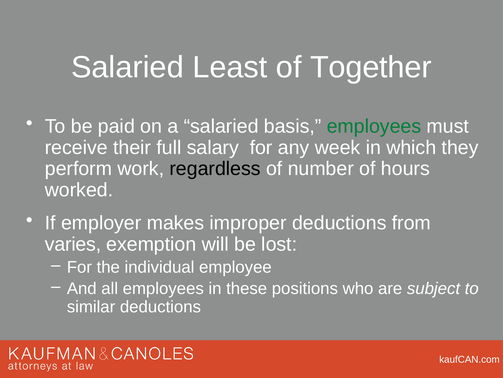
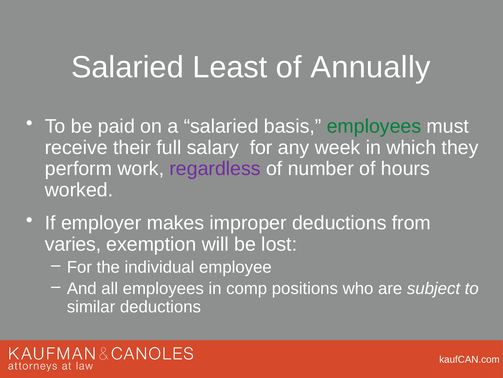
Together: Together -> Annually (371, 67)
regardless colour: black -> purple (215, 168)
these: these -> comp (247, 288)
